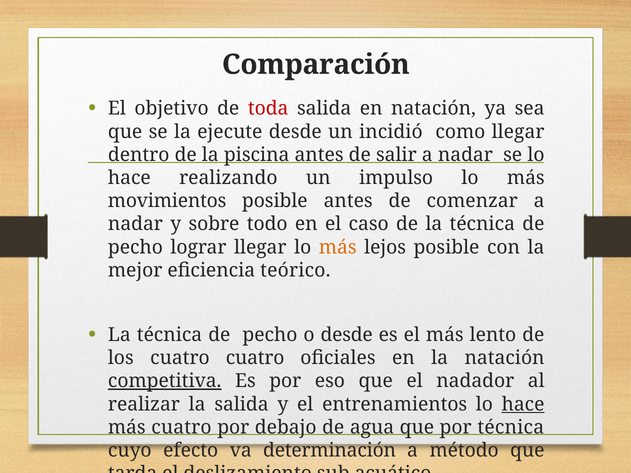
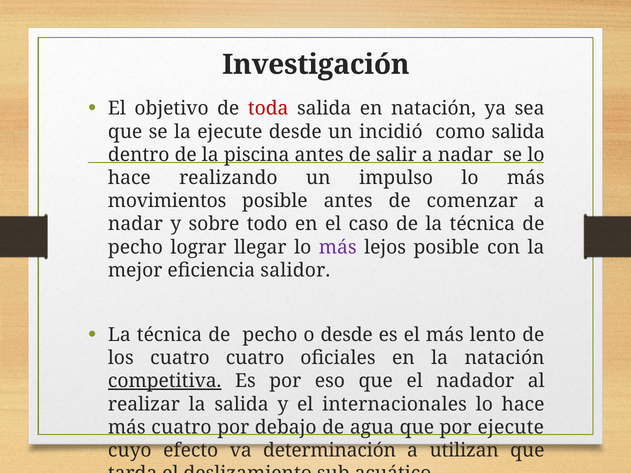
Comparación: Comparación -> Investigación (316, 65)
como llegar: llegar -> salida (518, 132)
más colour: orange -> purple (338, 247)
teórico: teórico -> salidor (295, 270)
entrenamientos: entrenamientos -> internacionales (395, 404)
hace underline: present -> none (523, 404)
por técnica: técnica -> ejecute (511, 427)
método: método -> utilizan (464, 451)
